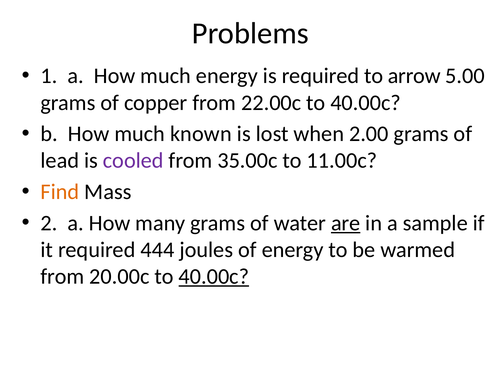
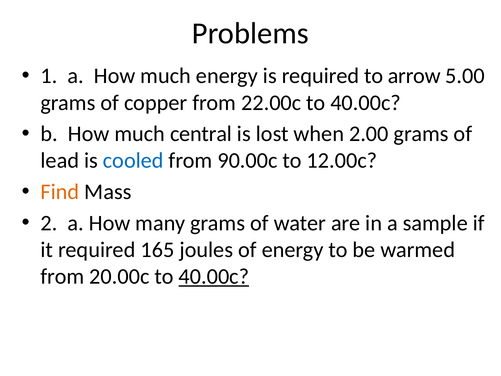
known: known -> central (201, 134)
cooled colour: purple -> blue (133, 161)
35.00c: 35.00c -> 90.00c (247, 161)
11.00c: 11.00c -> 12.00c (342, 161)
are underline: present -> none (346, 223)
444: 444 -> 165 (157, 250)
